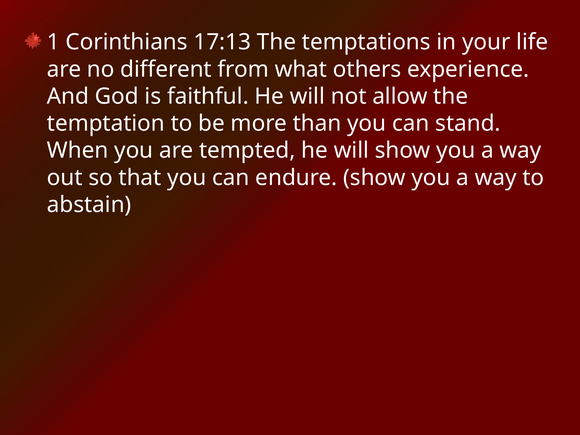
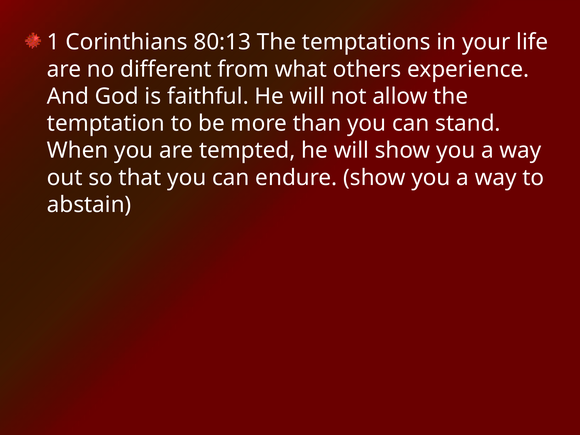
17:13: 17:13 -> 80:13 (222, 42)
